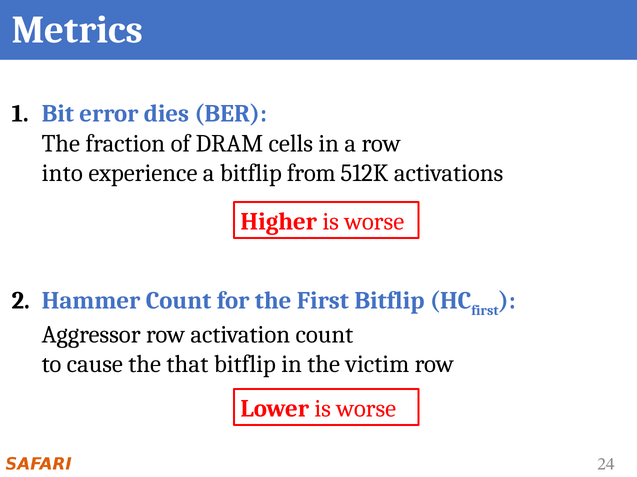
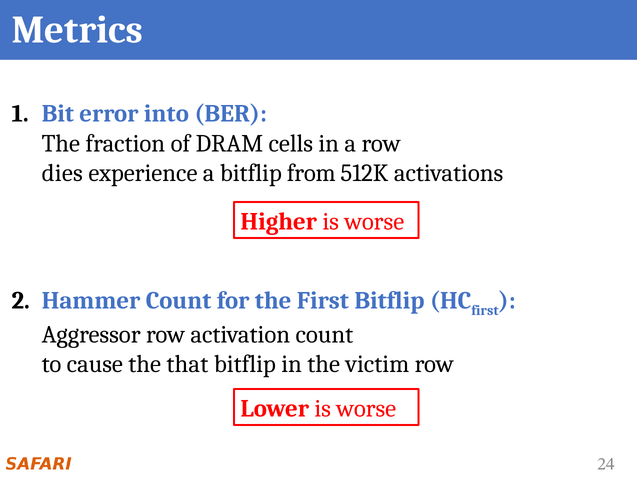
dies: dies -> into (166, 114)
into: into -> dies (62, 173)
